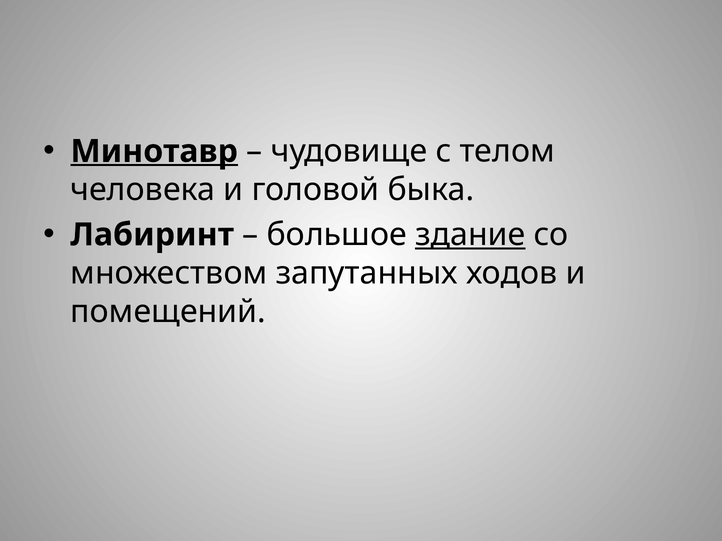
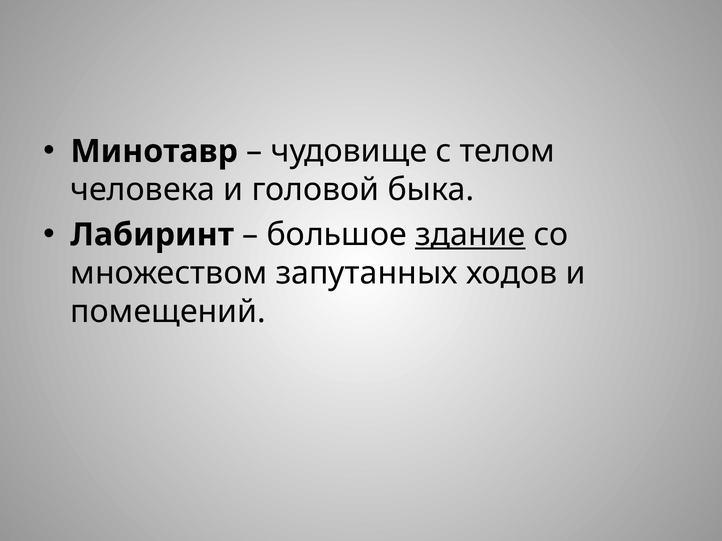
Минотавр underline: present -> none (154, 151)
